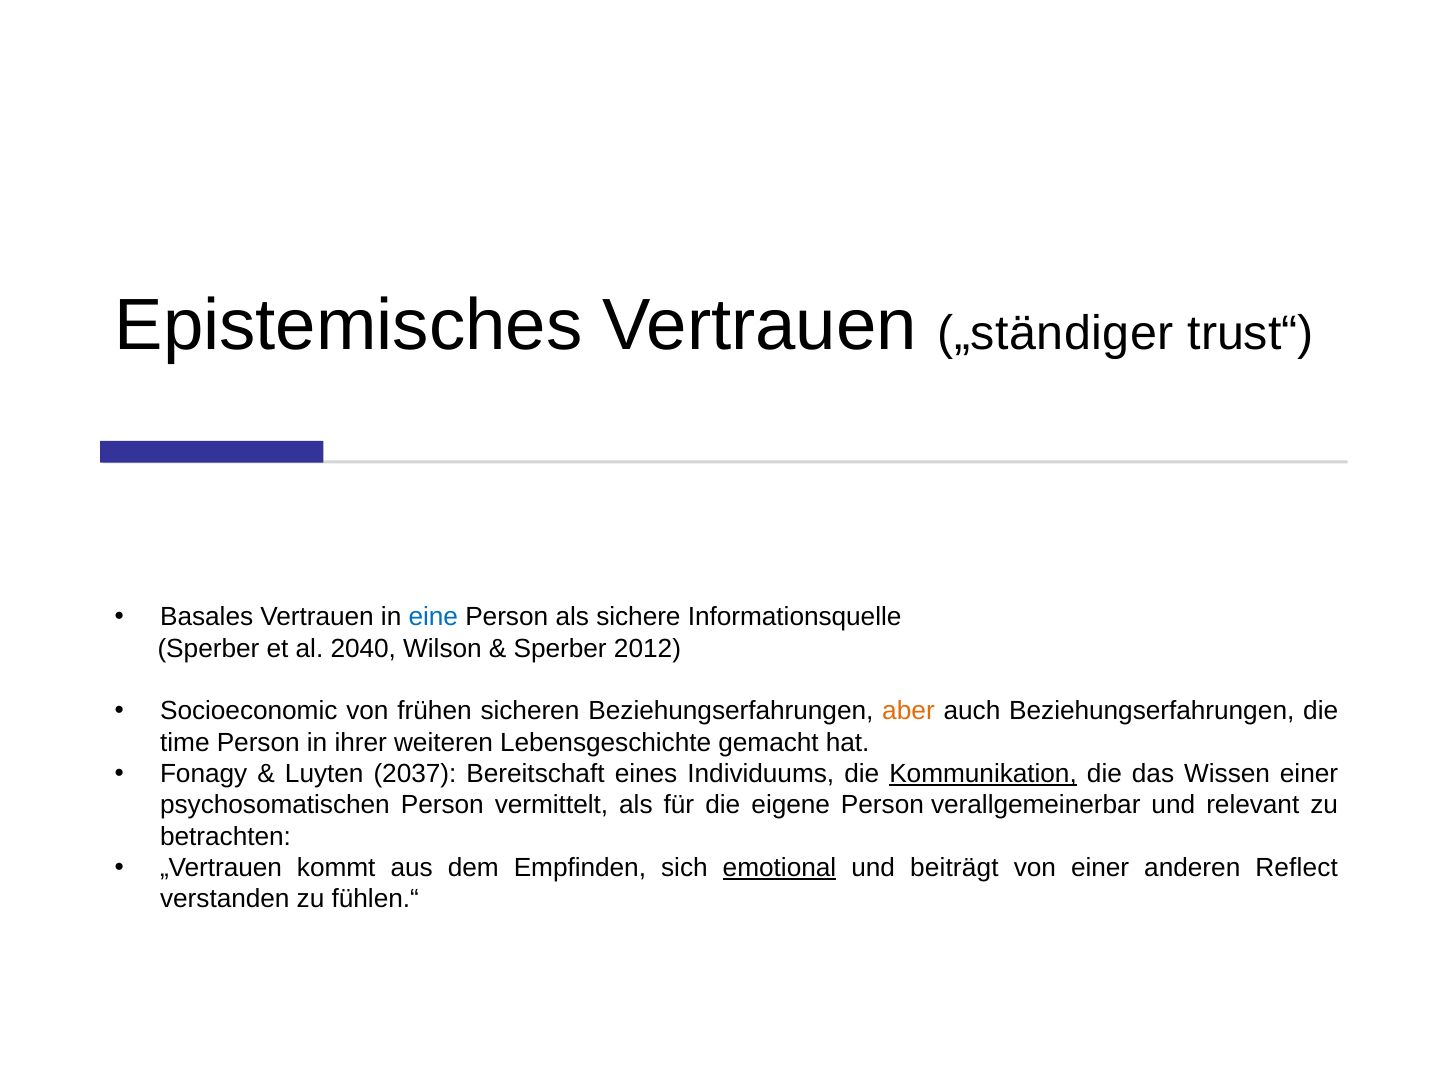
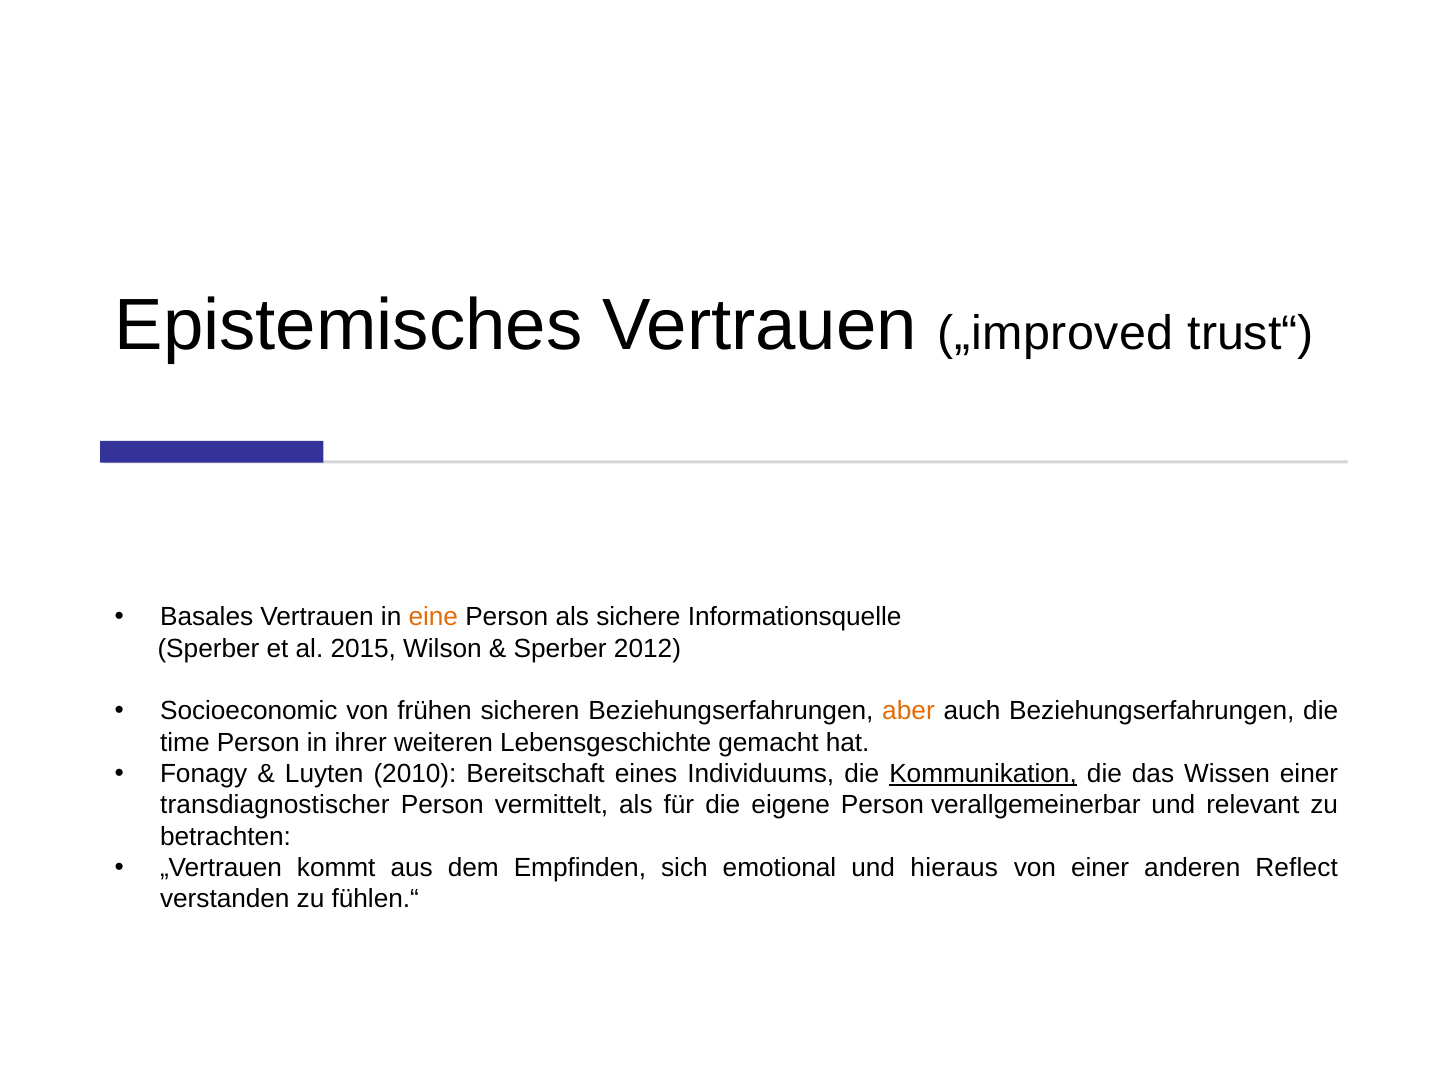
„ständiger: „ständiger -> „improved (1056, 333)
eine colour: blue -> orange (433, 617)
2040: 2040 -> 2015 (363, 649)
2037: 2037 -> 2010 (415, 774)
psychosomatischen: psychosomatischen -> transdiagnostischer (275, 805)
emotional underline: present -> none (780, 868)
beiträgt: beiträgt -> hieraus (954, 868)
